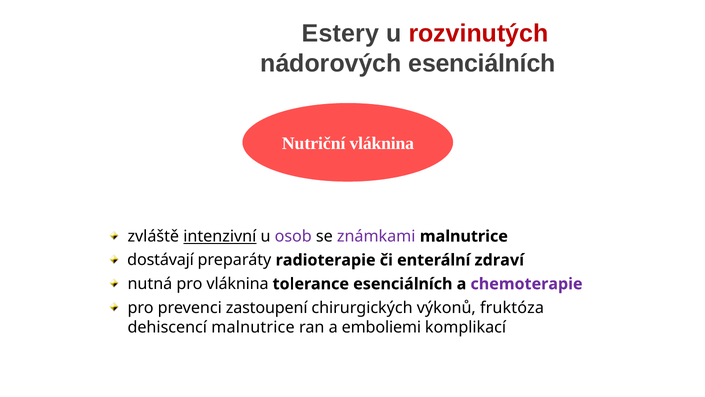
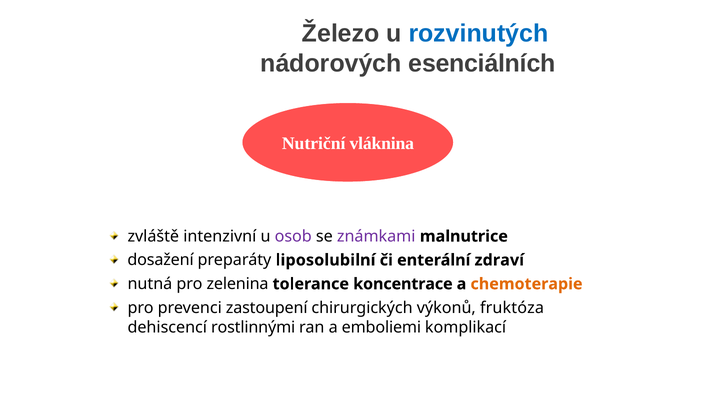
Estery: Estery -> Železo (341, 33)
rozvinutých colour: red -> blue (478, 33)
intenzivní underline: present -> none (220, 236)
dostávají: dostávají -> dosažení (161, 260)
radioterapie: radioterapie -> liposolubilní (326, 260)
pro vláknina: vláknina -> zelenina (238, 284)
tolerance esenciálních: esenciálních -> koncentrace (403, 284)
chemoterapie colour: purple -> orange (527, 284)
dehiscencí malnutrice: malnutrice -> rostlinnými (253, 327)
